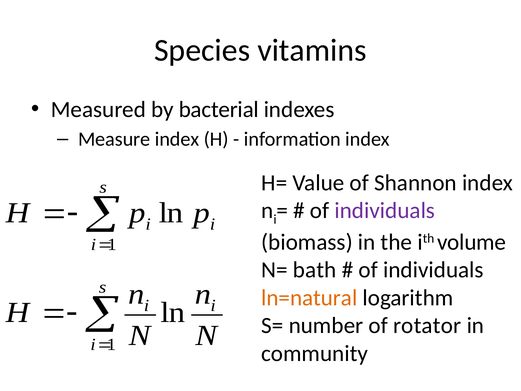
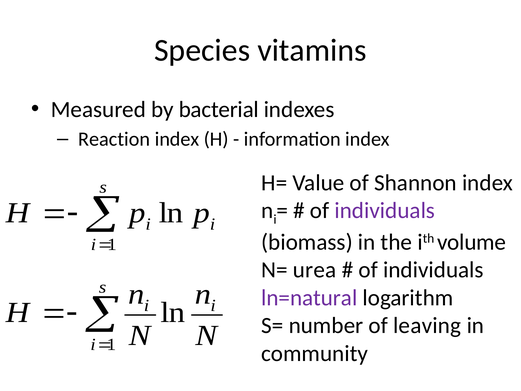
Measure: Measure -> Reaction (114, 139)
bath: bath -> urea (315, 270)
ln=natural colour: orange -> purple (309, 298)
rotator: rotator -> leaving (427, 325)
